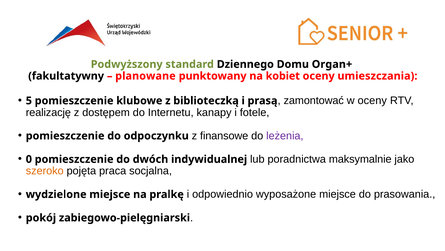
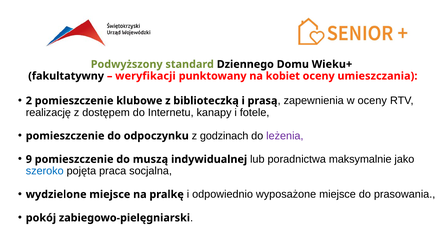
Organ+: Organ+ -> Wieku+ (332, 64)
planowane: planowane -> weryfikacji (145, 76)
5: 5 -> 2 (29, 100)
zamontować: zamontować -> zapewnienia (314, 100)
finansowe: finansowe -> godzinach (224, 136)
0: 0 -> 9 (29, 159)
dwóch: dwóch -> muszą (150, 159)
szeroko colour: orange -> blue (45, 171)
